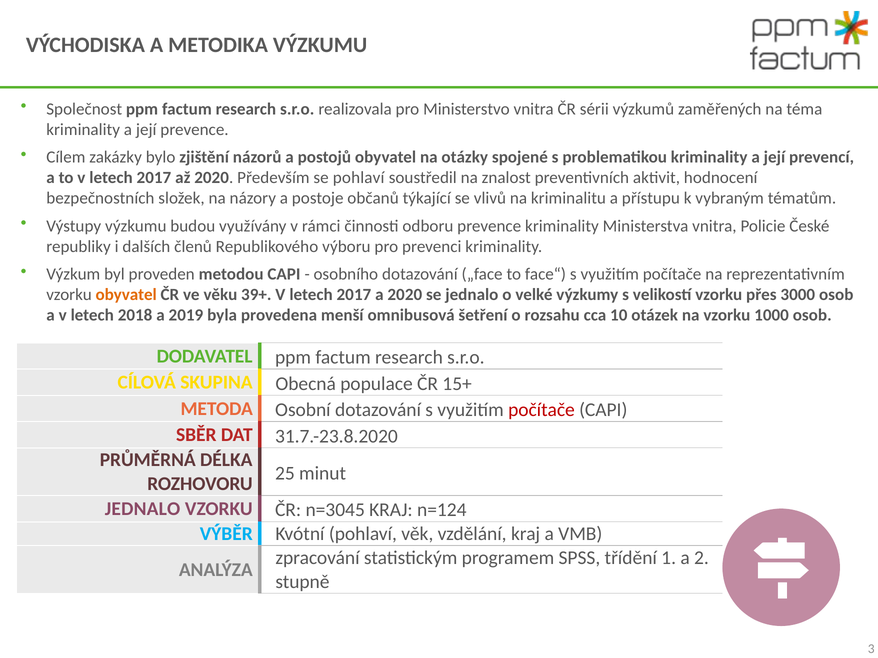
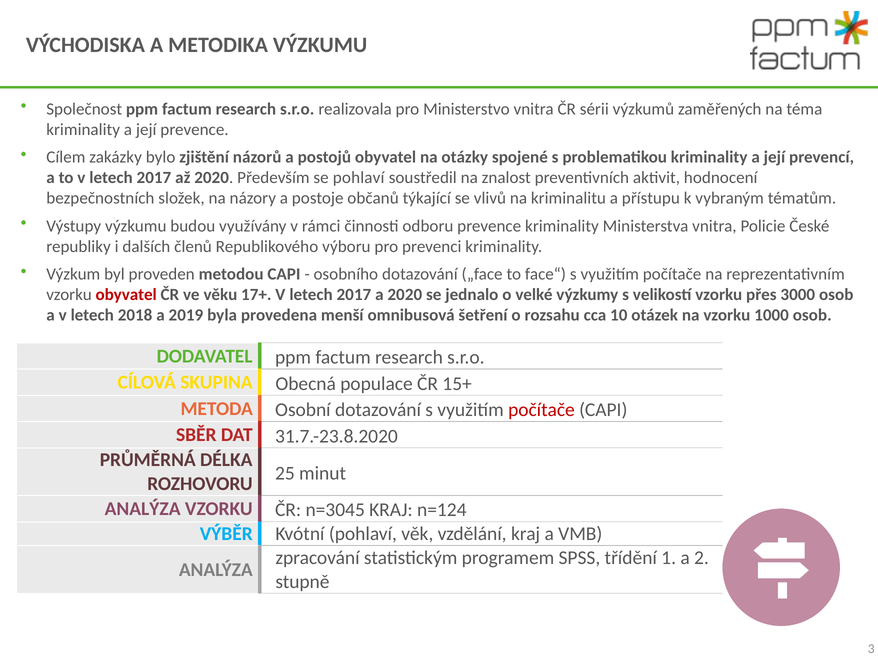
obyvatel colour: orange -> red (126, 295)
39+: 39+ -> 17+ (256, 295)
JEDNALO: JEDNALO -> ANALÝZA (143, 509)
